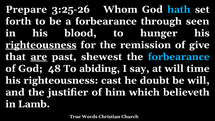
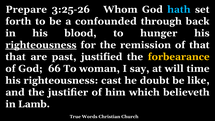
a forbearance: forbearance -> confounded (106, 21)
seen: seen -> back (198, 21)
of give: give -> that (199, 45)
are underline: present -> none (39, 57)
shewest: shewest -> justified (102, 57)
forbearance colour: light blue -> yellow (179, 57)
48: 48 -> 66 (54, 69)
abiding: abiding -> woman (99, 69)
be will: will -> like (198, 80)
